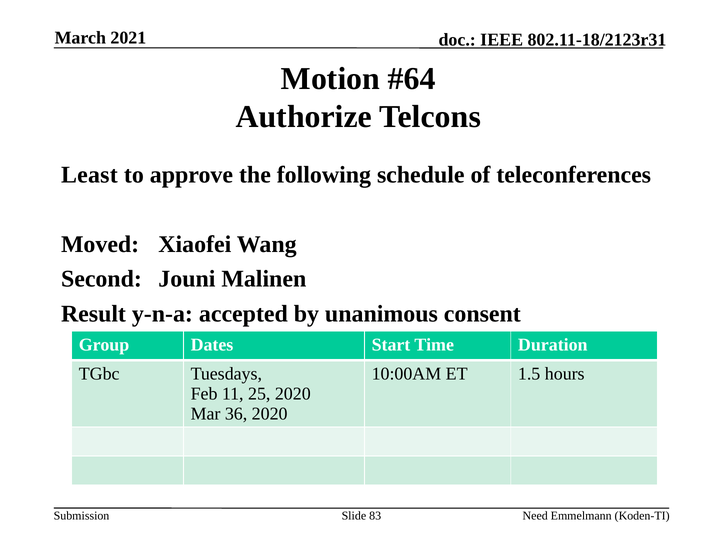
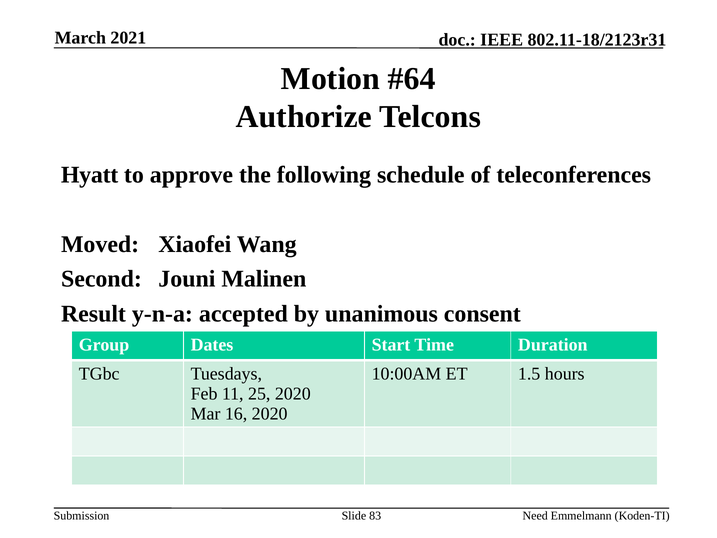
Least: Least -> Hyatt (90, 175)
36: 36 -> 16 (236, 413)
